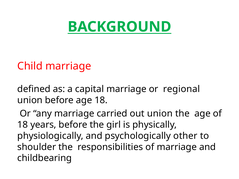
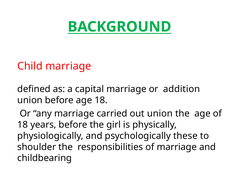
regional: regional -> addition (182, 89)
other: other -> these (185, 136)
